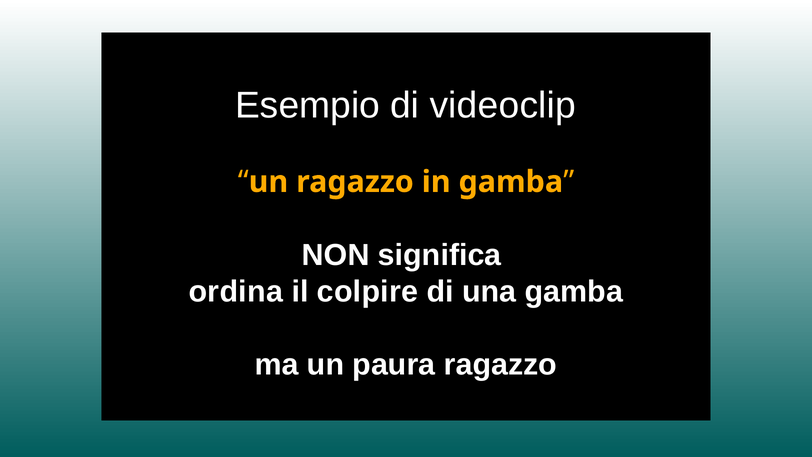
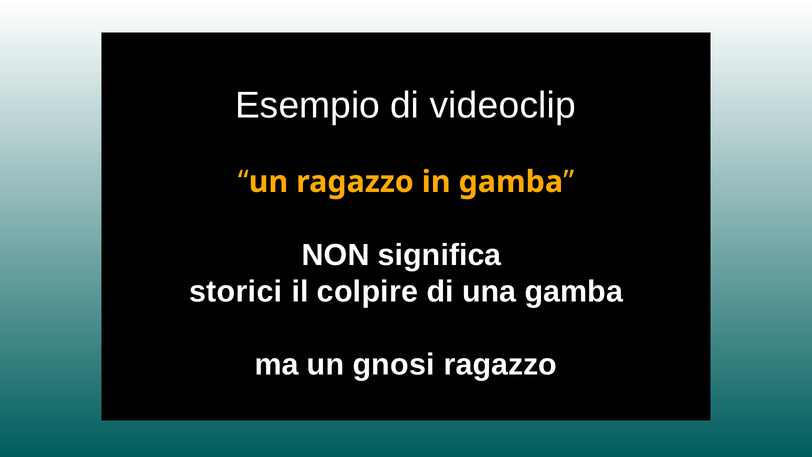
ordina: ordina -> storici (236, 291)
paura: paura -> gnosi (394, 365)
